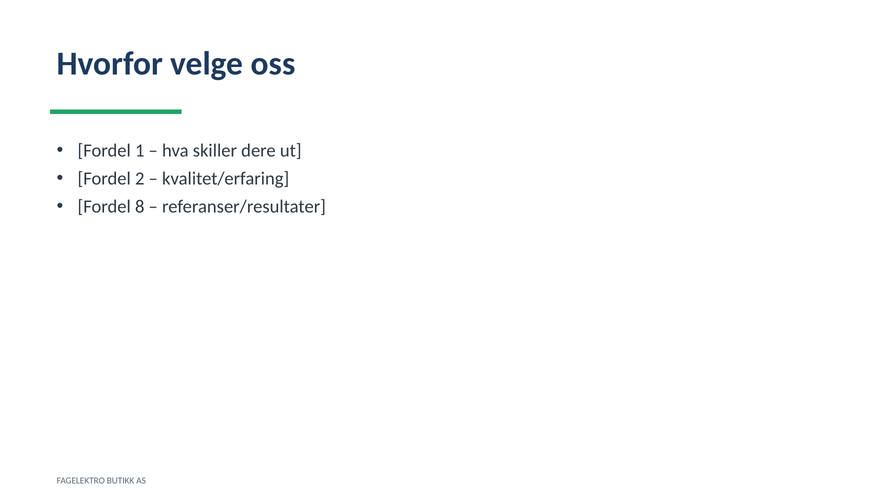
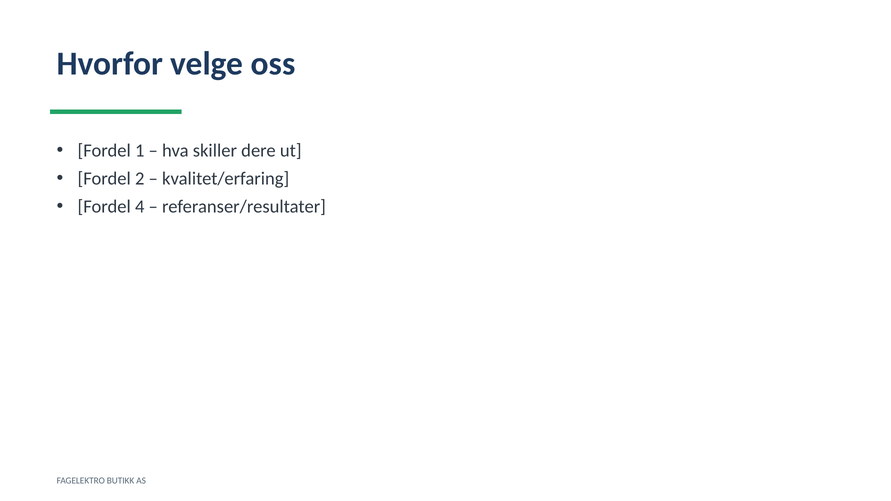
8: 8 -> 4 (140, 207)
